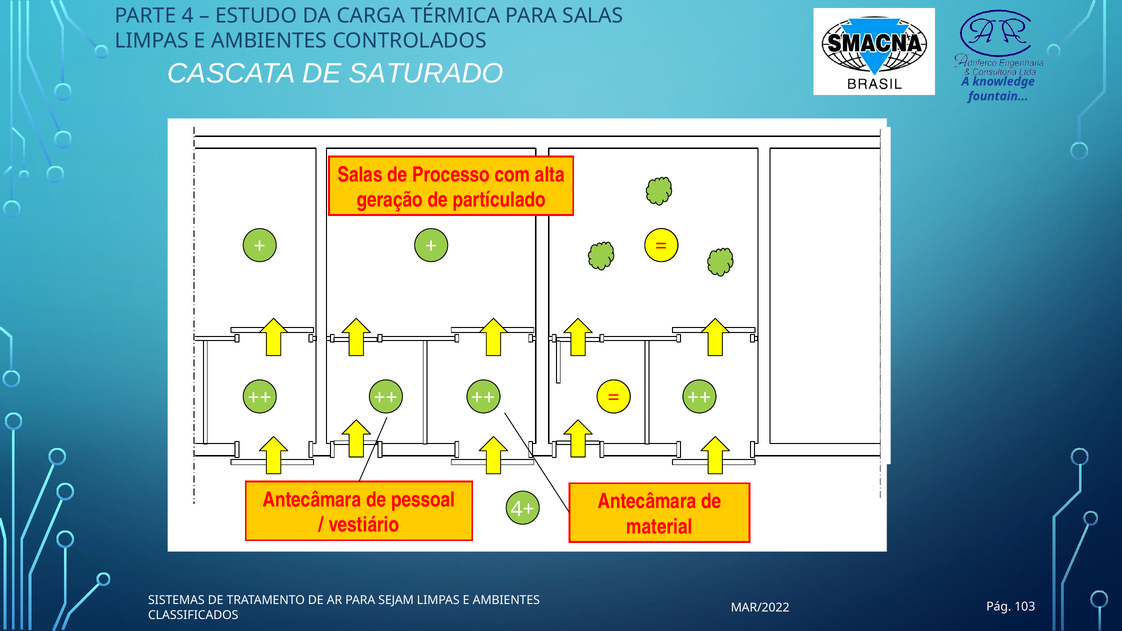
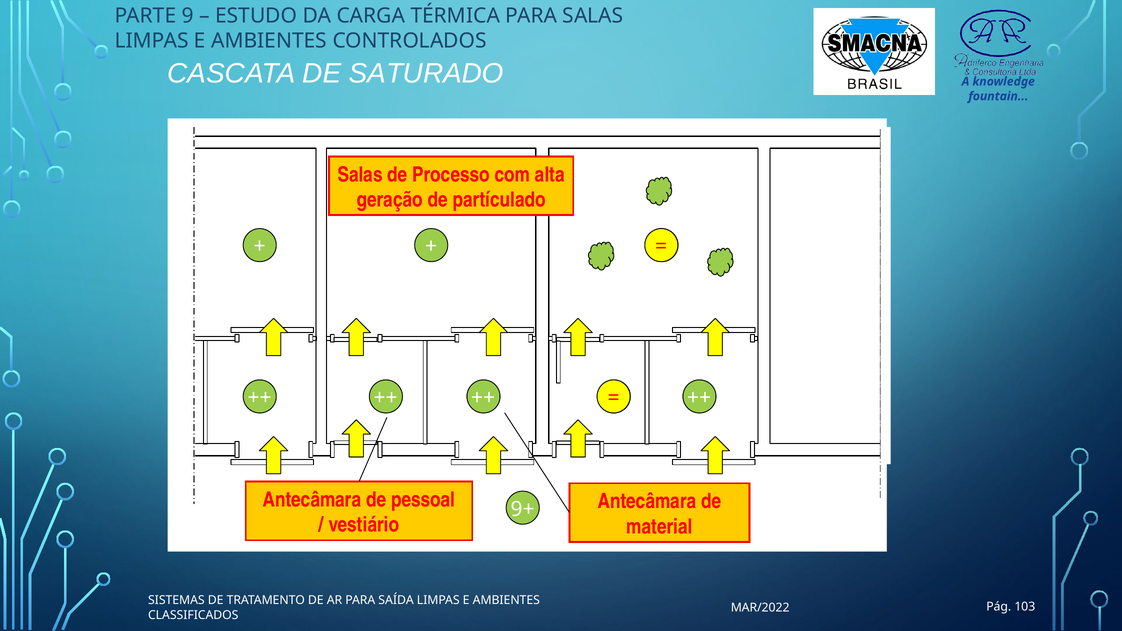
4: 4 -> 9 (188, 16)
4+: 4+ -> 9+ (523, 509)
SEJAM: SEJAM -> SAÍDA (396, 601)
